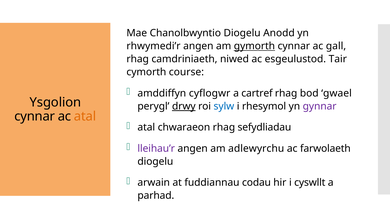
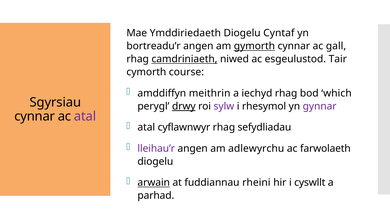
Chanolbwyntio: Chanolbwyntio -> Ymddiriedaeth (185, 33)
Anodd: Anodd -> Cyntaf (279, 33)
rhwymedi’r: rhwymedi’r -> bortreadu’r (154, 46)
camdriniaeth underline: none -> present (184, 59)
cyflogwr: cyflogwr -> meithrin (210, 93)
cartref: cartref -> iechyd (257, 93)
gwael: gwael -> which (336, 93)
Ysgolion: Ysgolion -> Sgyrsiau (55, 102)
sylw colour: blue -> purple (224, 106)
atal colour: orange -> purple (85, 116)
chwaraeon: chwaraeon -> cyflawnwyr (184, 128)
arwain underline: none -> present (154, 183)
codau: codau -> rheini (256, 183)
